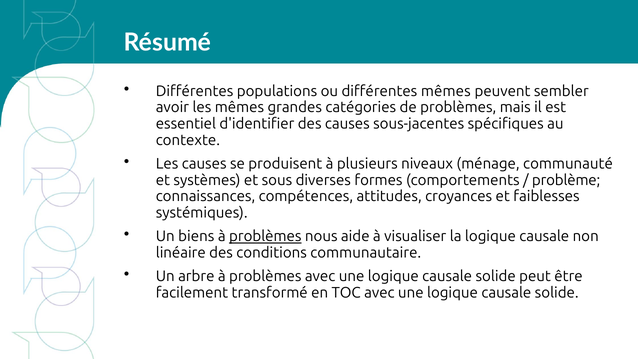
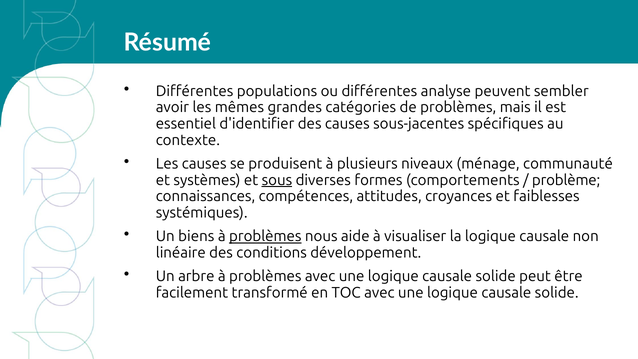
différentes mêmes: mêmes -> analyse (446, 91)
sous underline: none -> present (277, 180)
communautaire: communautaire -> développement (366, 253)
